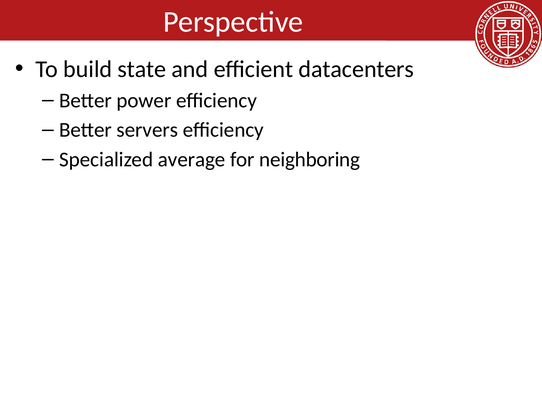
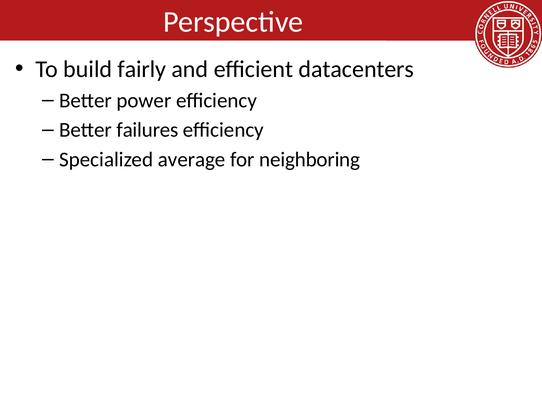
state: state -> fairly (142, 69)
servers: servers -> failures (147, 130)
